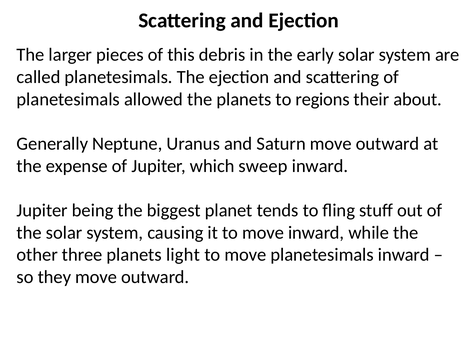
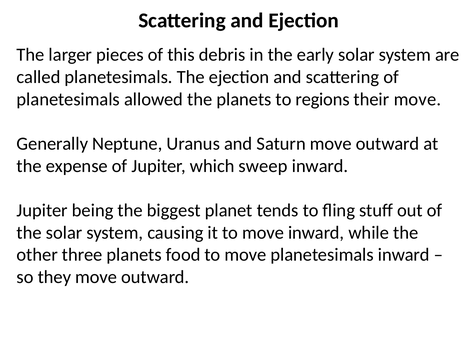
their about: about -> move (417, 99)
light: light -> food (183, 255)
